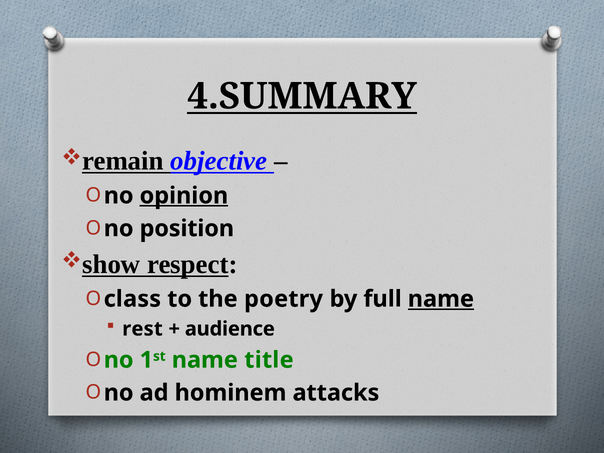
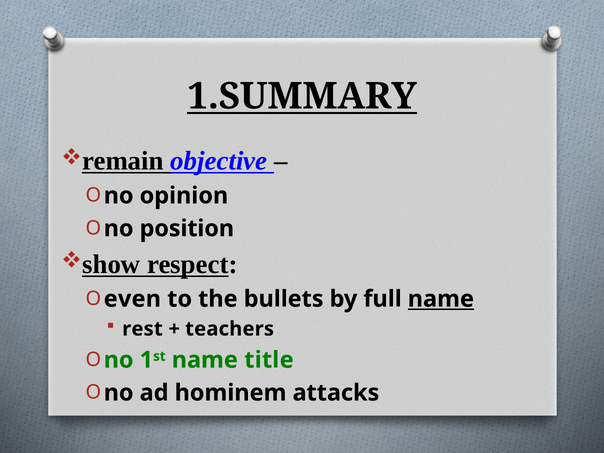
4.SUMMARY: 4.SUMMARY -> 1.SUMMARY (302, 96)
opinion underline: present -> none (184, 196)
class: class -> even (132, 299)
poetry: poetry -> bullets (284, 299)
audience: audience -> teachers (230, 329)
